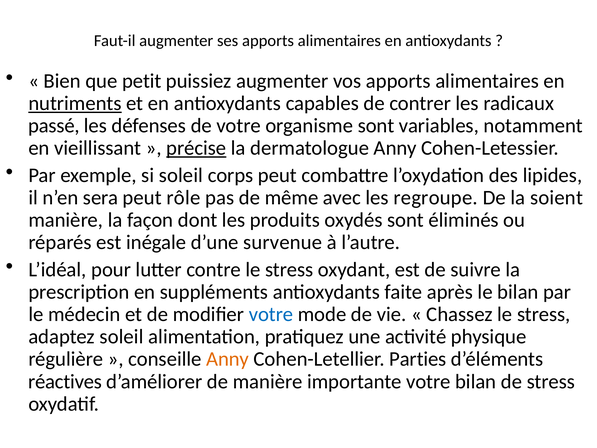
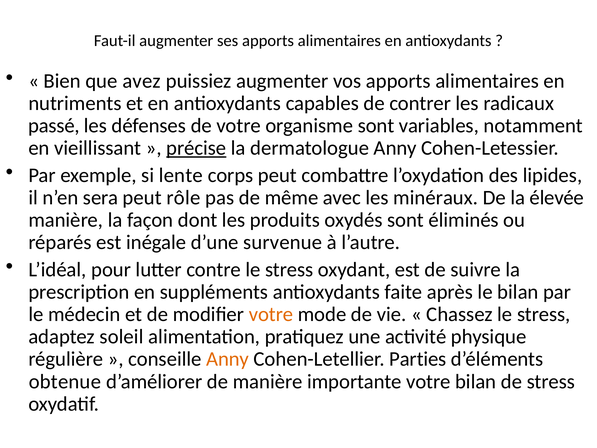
petit: petit -> avez (142, 81)
nutriments underline: present -> none (75, 103)
si soleil: soleil -> lente (181, 175)
regroupe: regroupe -> minéraux (436, 198)
soient: soient -> élevée (557, 198)
votre colour: blue -> orange (271, 314)
réactives: réactives -> obtenue (65, 381)
